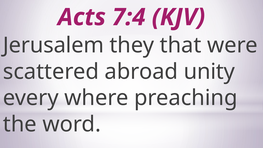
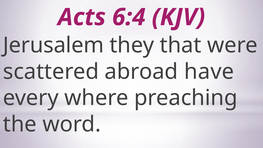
7:4: 7:4 -> 6:4 (129, 17)
unity: unity -> have (209, 72)
